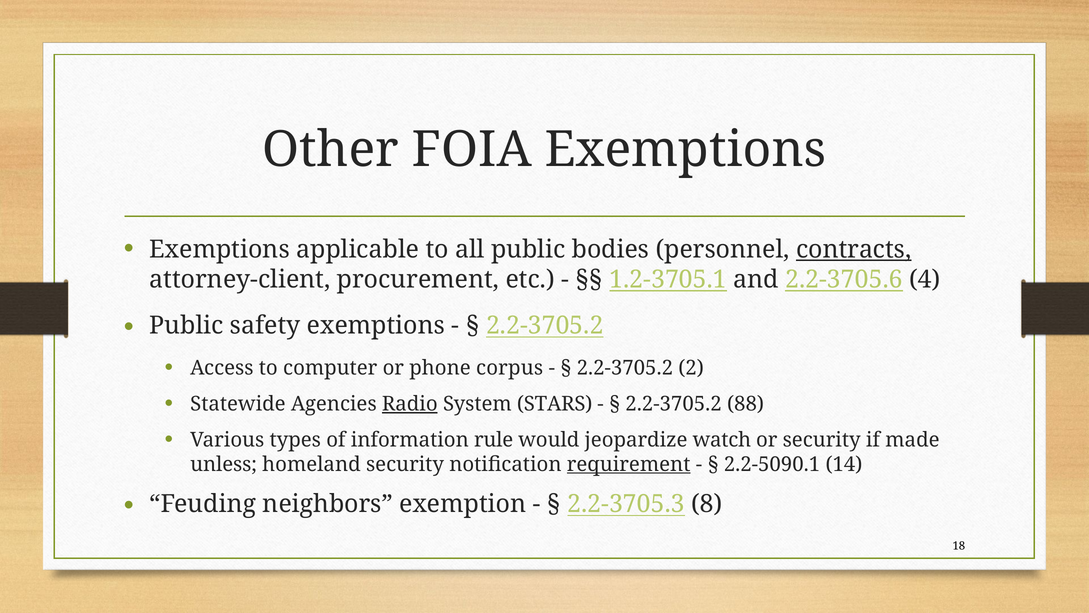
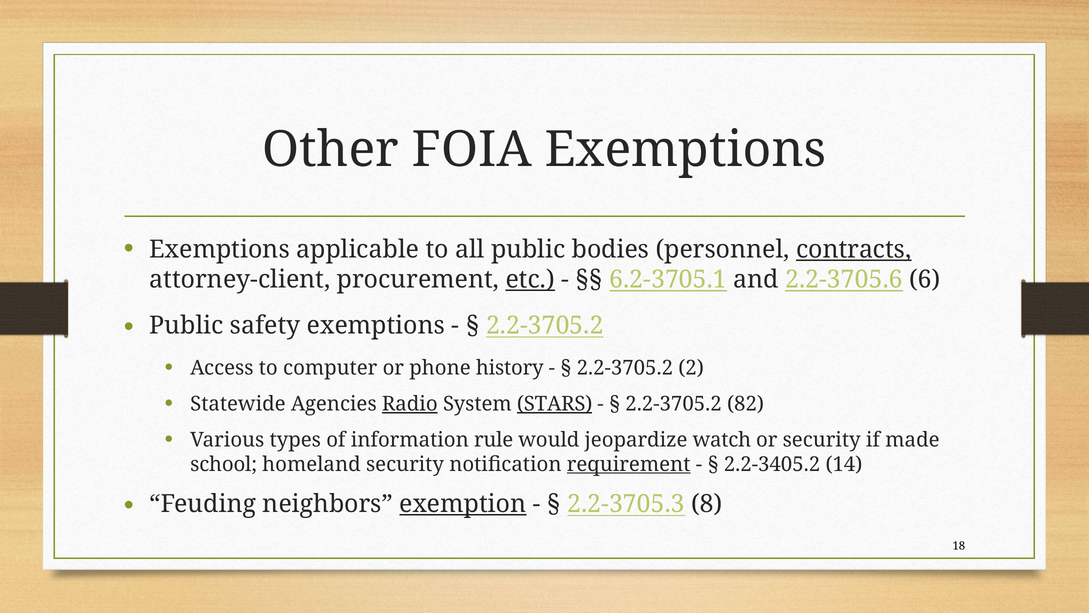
etc underline: none -> present (530, 279)
1.2-3705.1: 1.2-3705.1 -> 6.2-3705.1 (668, 279)
4: 4 -> 6 (925, 279)
corpus: corpus -> history (510, 368)
STARS underline: none -> present (555, 404)
88: 88 -> 82 (746, 404)
unless: unless -> school (224, 464)
2.2-5090.1: 2.2-5090.1 -> 2.2-3405.2 (772, 464)
exemption underline: none -> present (463, 504)
